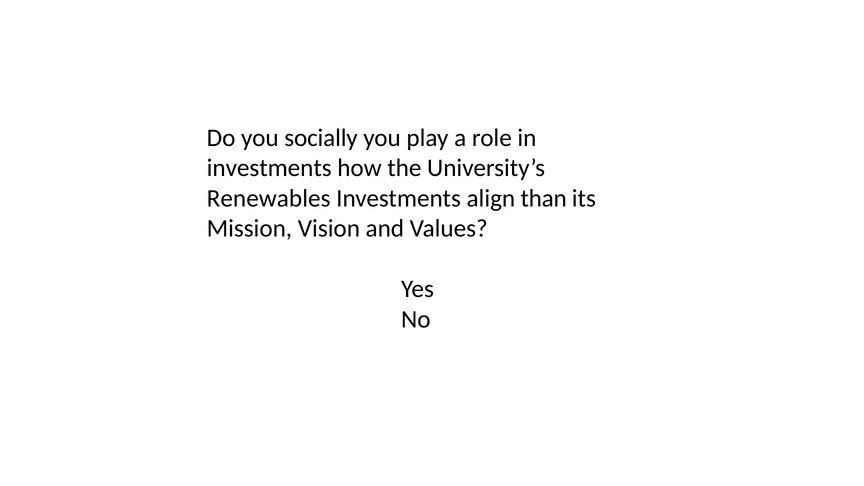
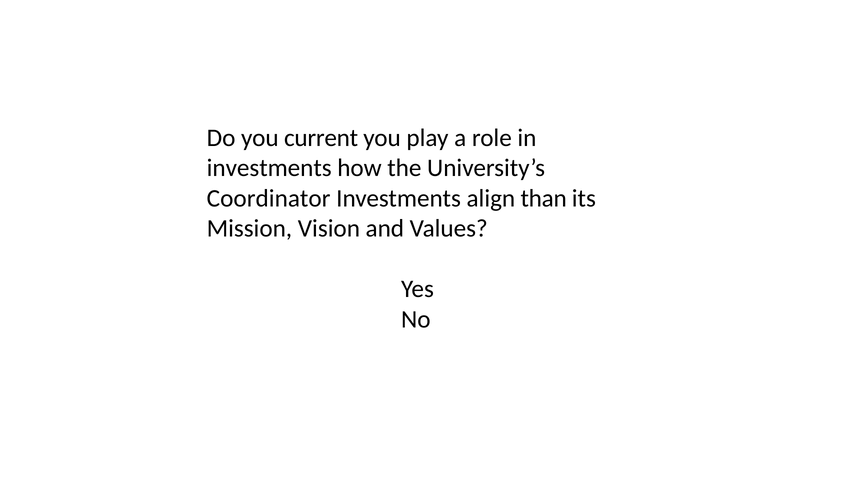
socially: socially -> current (321, 138)
Renewables: Renewables -> Coordinator (269, 198)
